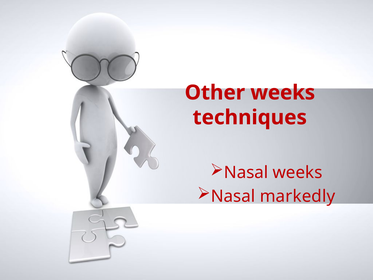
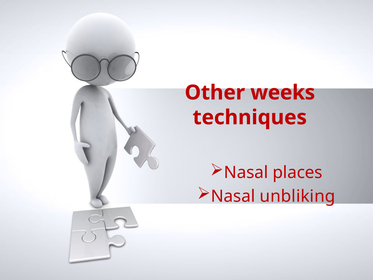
Nasal weeks: weeks -> places (298, 172)
markedly: markedly -> unbliking (297, 196)
